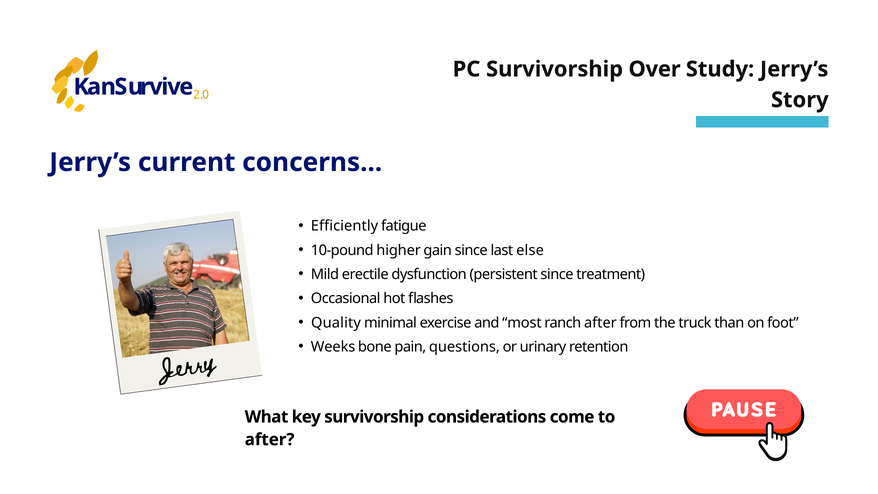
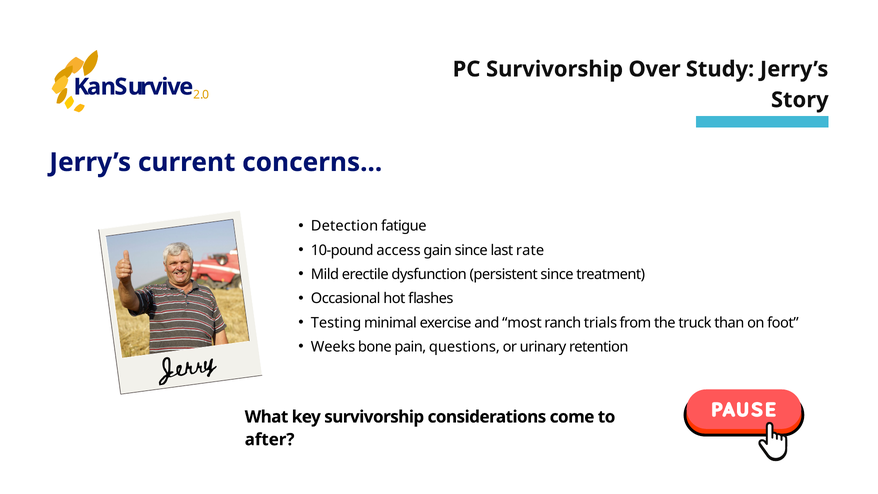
Efficiently: Efficiently -> Detection (345, 226)
higher: higher -> access (399, 250)
else: else -> rate (530, 250)
Quality: Quality -> Testing (336, 323)
ranch after: after -> trials (600, 323)
